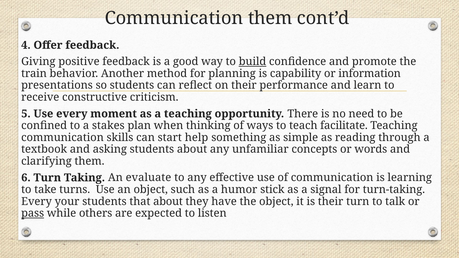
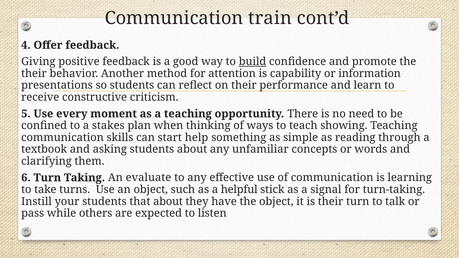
Communication them: them -> train (270, 18)
train: train -> their (34, 74)
planning: planning -> attention (232, 74)
facilitate: facilitate -> showing (344, 126)
humor: humor -> helpful (239, 190)
Every: Every -> Instill (37, 202)
pass underline: present -> none (33, 213)
